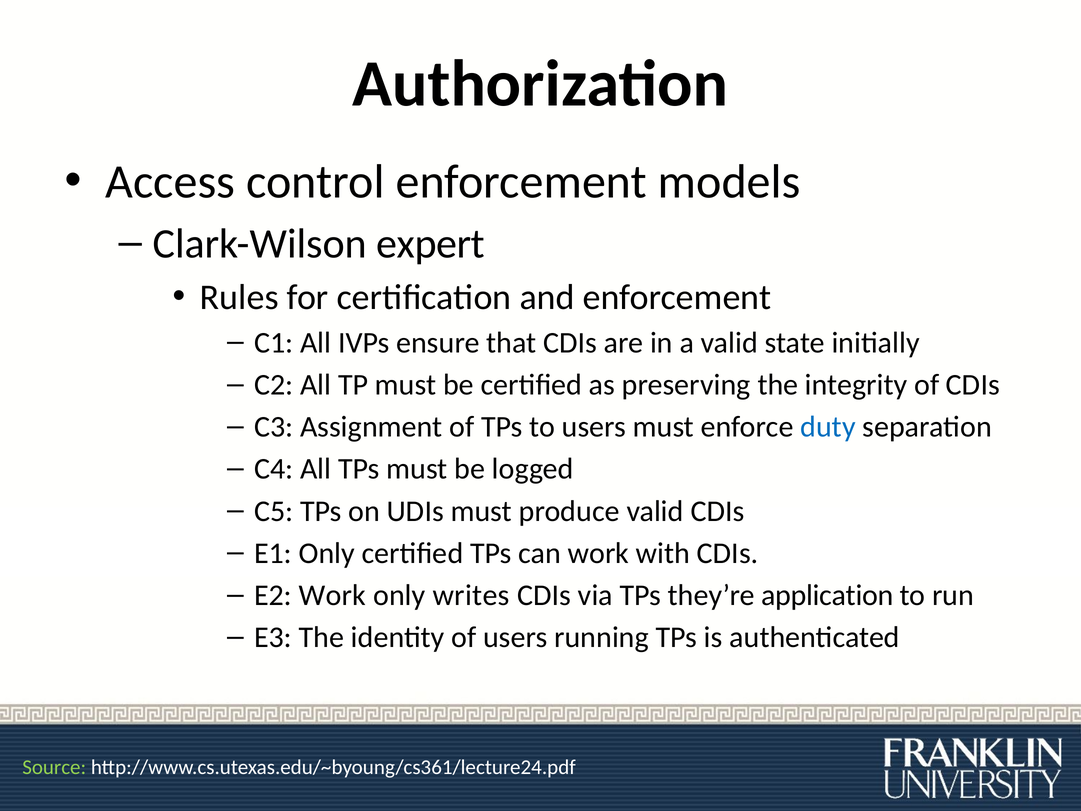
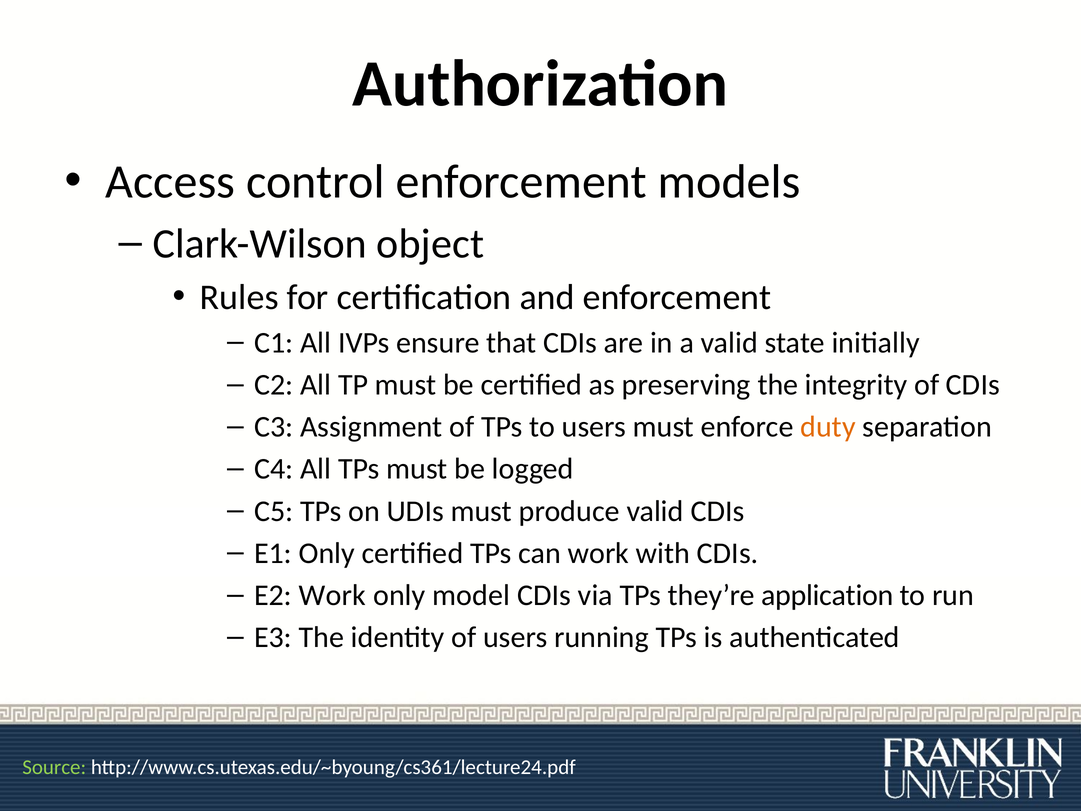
expert: expert -> object (430, 244)
duty colour: blue -> orange (828, 427)
writes: writes -> model (471, 595)
